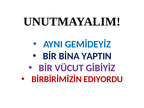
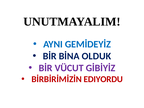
YAPTIN: YAPTIN -> OLDUK (96, 56)
